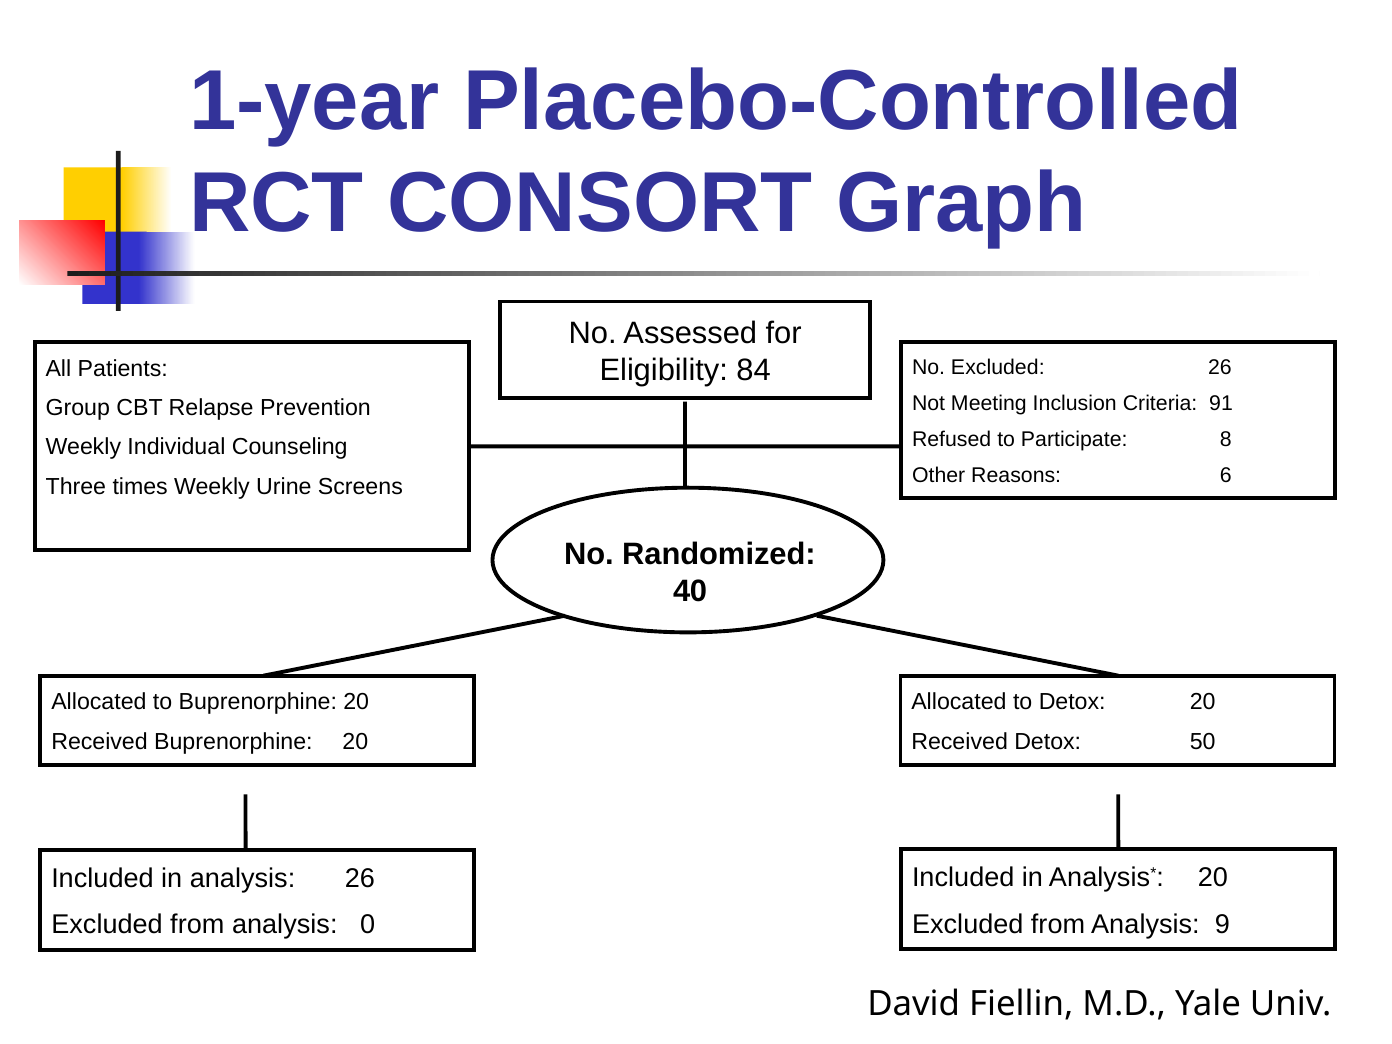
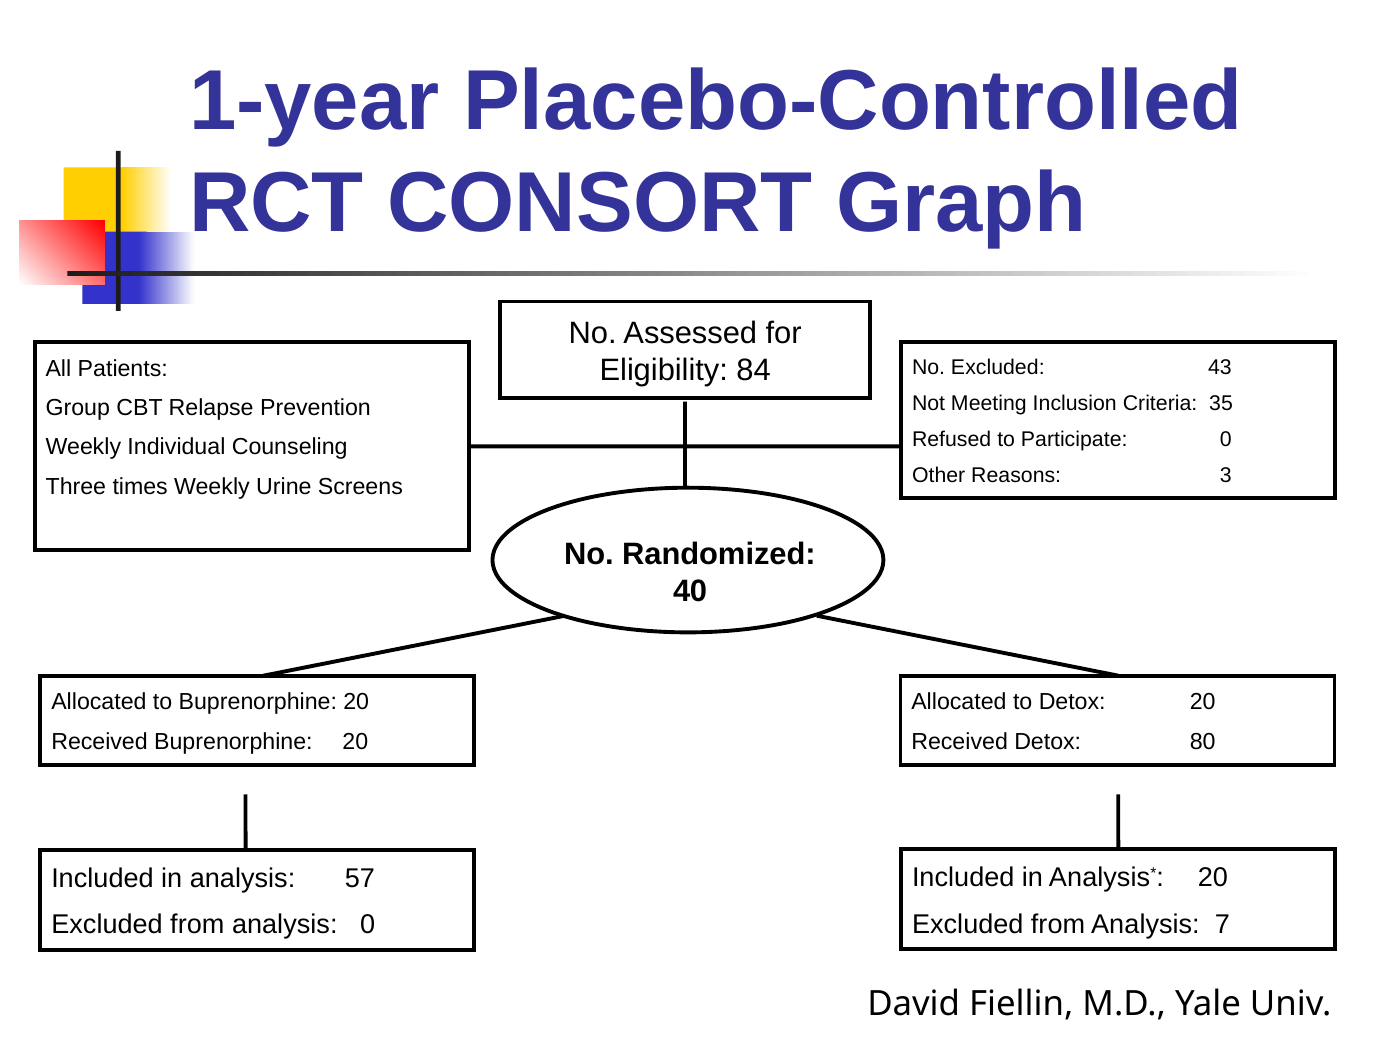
Excluded 26: 26 -> 43 (1220, 367)
91: 91 -> 35 (1221, 403)
Participate 8: 8 -> 0 (1226, 439)
6: 6 -> 3 (1226, 476)
50: 50 -> 80 (1203, 742)
analysis 26: 26 -> 57 (360, 879)
9: 9 -> 7 (1222, 924)
